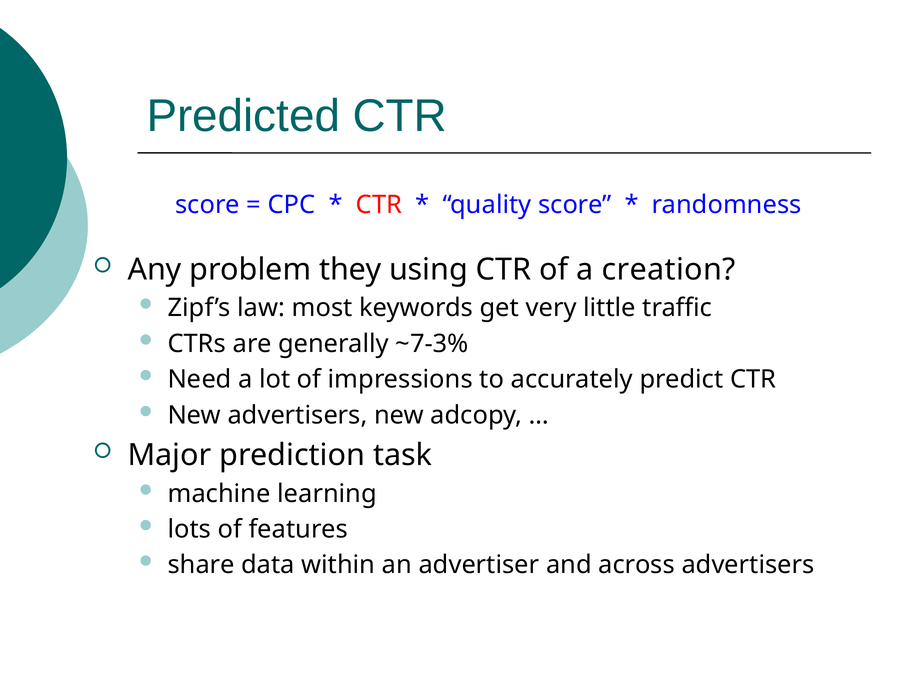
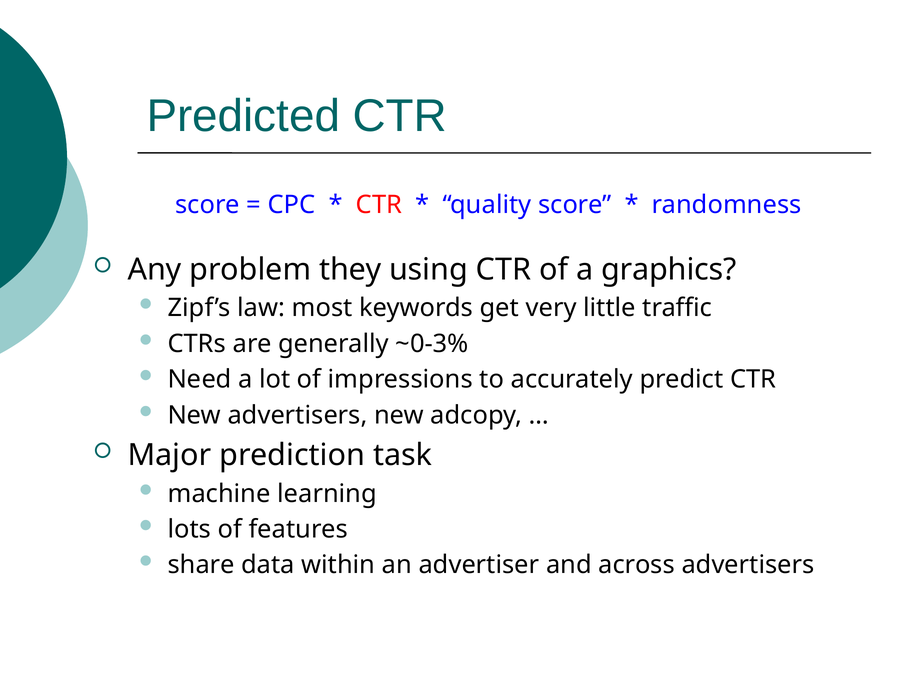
creation: creation -> graphics (669, 270)
~7-3%: ~7-3% -> ~0-3% (432, 344)
